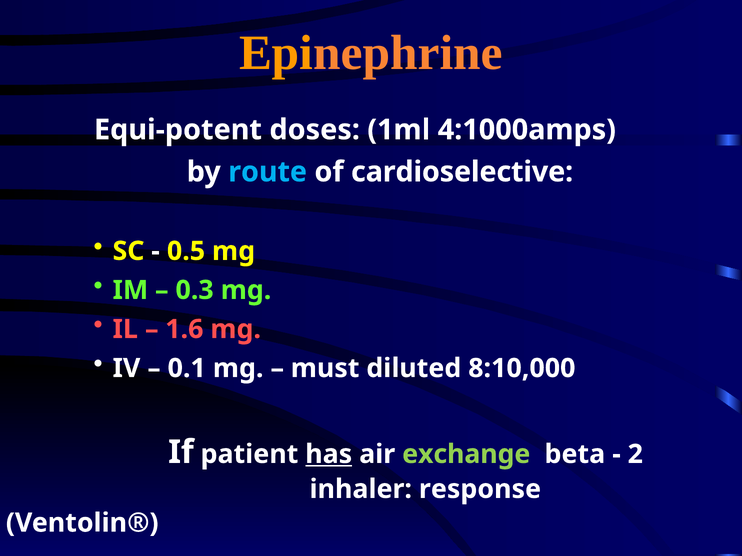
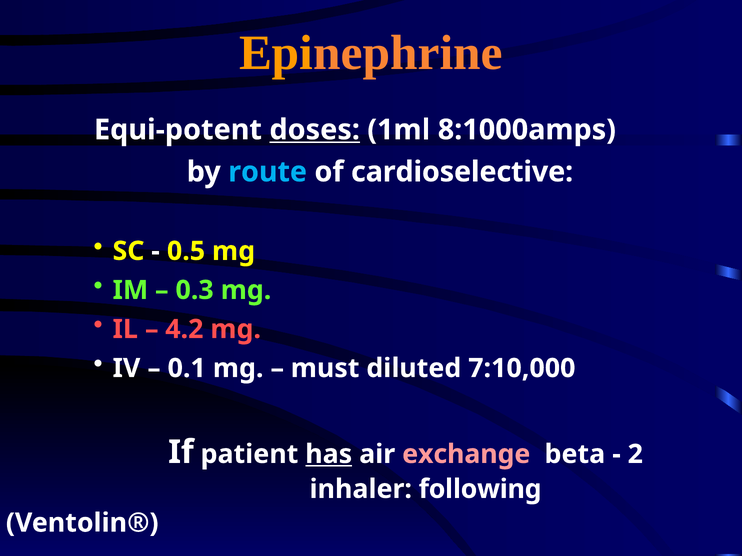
doses underline: none -> present (315, 130)
4:1000amps: 4:1000amps -> 8:1000amps (527, 130)
1.6: 1.6 -> 4.2 (184, 330)
8:10,000: 8:10,000 -> 7:10,000 (522, 369)
exchange colour: light green -> pink (466, 455)
response: response -> following (480, 490)
